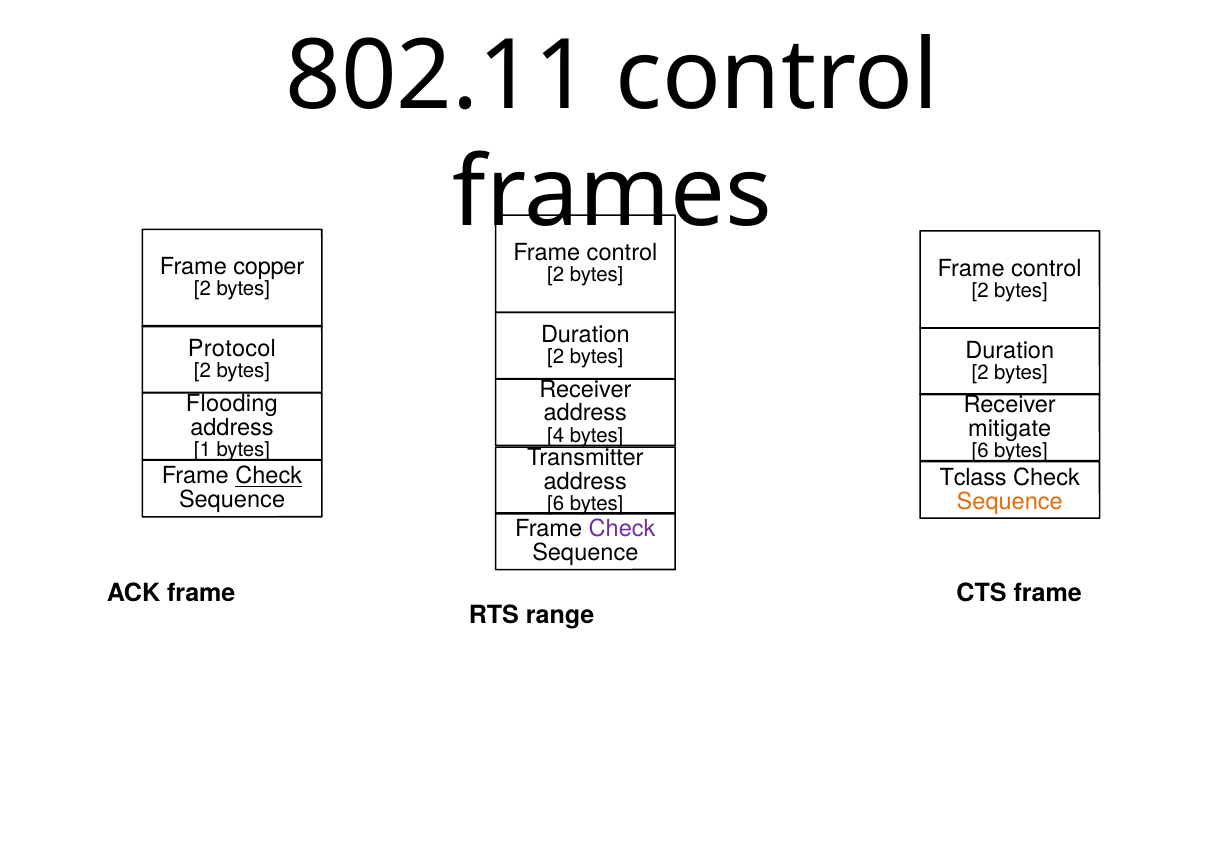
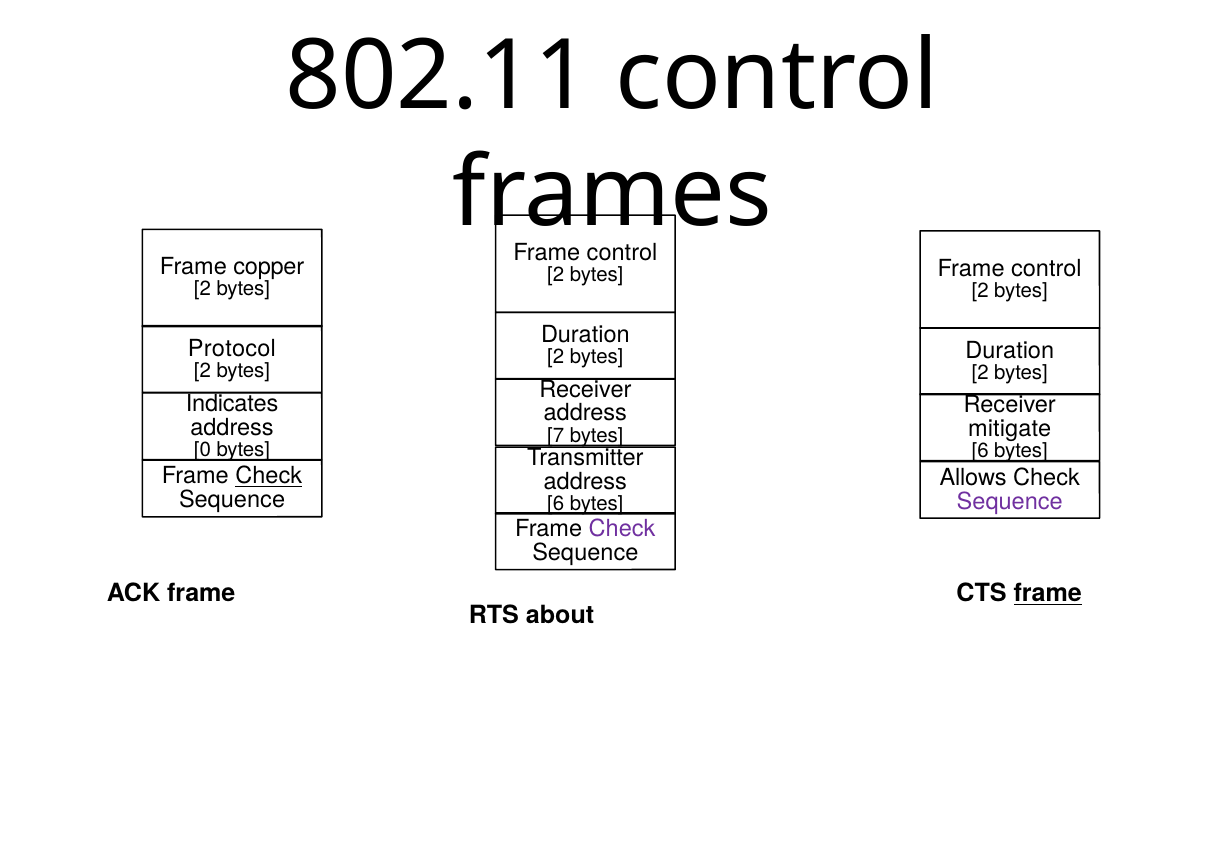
Flooding: Flooding -> Indicates (232, 404)
4: 4 -> 7 (556, 435)
1: 1 -> 0 (202, 450)
Tclass: Tclass -> Allows (973, 478)
Sequence colour: orange -> purple (1010, 501)
frame underline: none -> present (1048, 594)
range: range -> about (560, 615)
